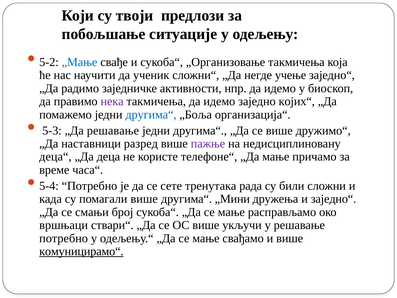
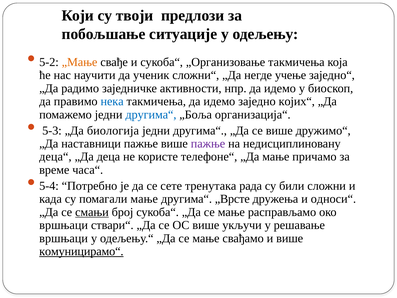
„Мање colour: blue -> orange (80, 62)
нека colour: purple -> blue (112, 101)
„Да решавање: решавање -> биологија (113, 130)
наставници разред: разред -> пажње (141, 143)
помагали више: више -> мање (144, 199)
„Мини: „Мини -> „Врсте (232, 199)
и заједно“: заједно“ -> односи“ (333, 199)
смањи underline: none -> present (92, 212)
потребно: потребно -> вршњаци (64, 238)
